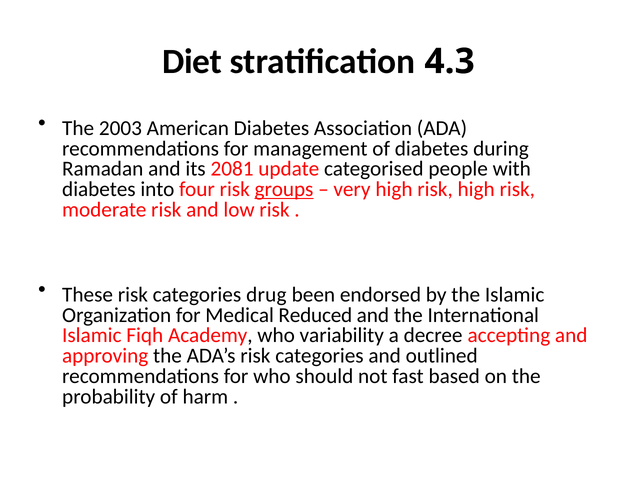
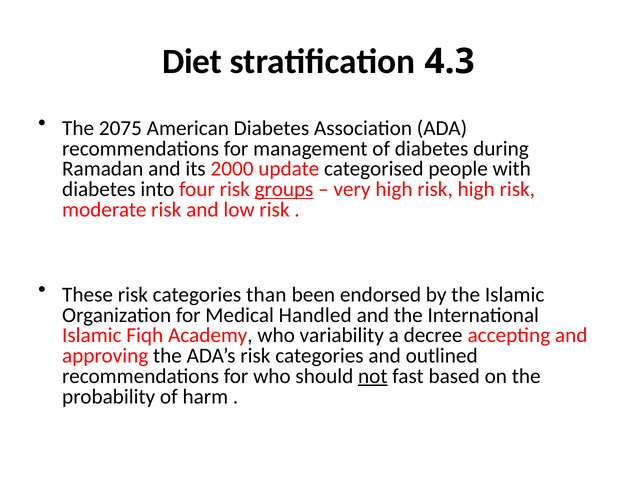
2003: 2003 -> 2075 (120, 128)
2081: 2081 -> 2000 (232, 169)
drug: drug -> than (266, 294)
Reduced: Reduced -> Handled (315, 315)
not underline: none -> present (373, 376)
